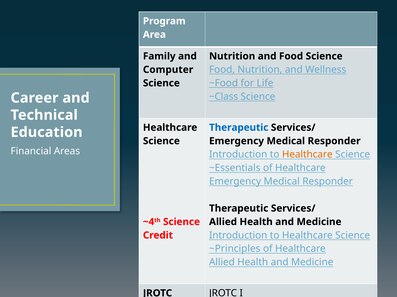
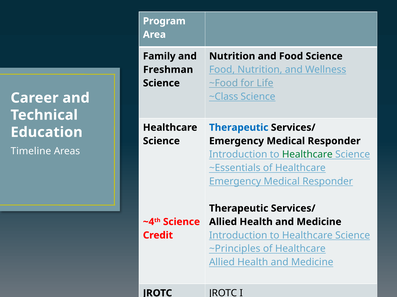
Computer: Computer -> Freshman (168, 70)
Financial: Financial -> Timeline (31, 151)
Healthcare colour: orange -> green (307, 155)
